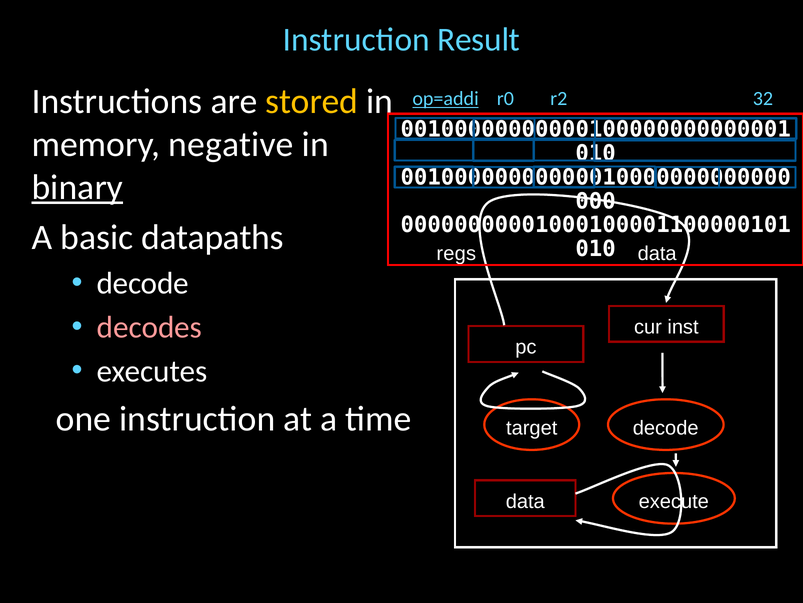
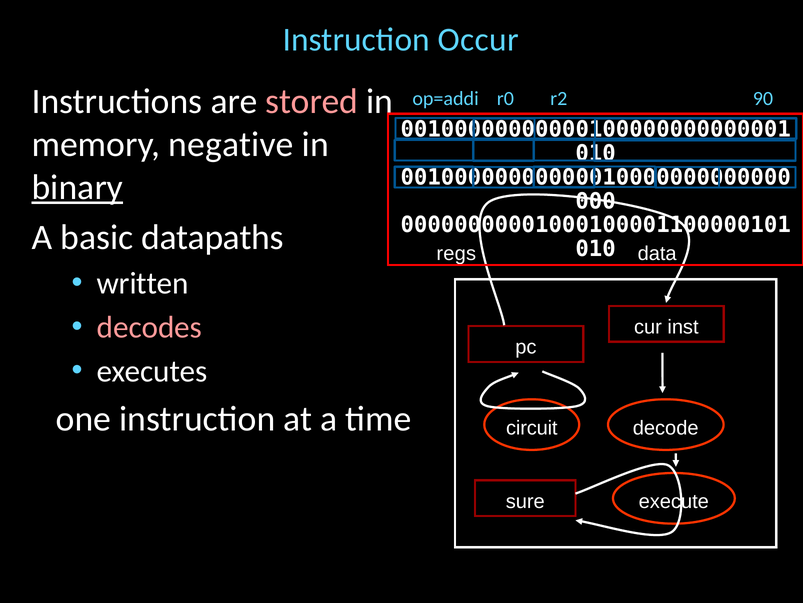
Result: Result -> Occur (478, 40)
stored colour: yellow -> pink (312, 102)
op=addi underline: present -> none (446, 99)
32: 32 -> 90 (763, 99)
decode: decode -> written (143, 283)
target: target -> circuit (532, 427)
data: data -> sure (525, 501)
